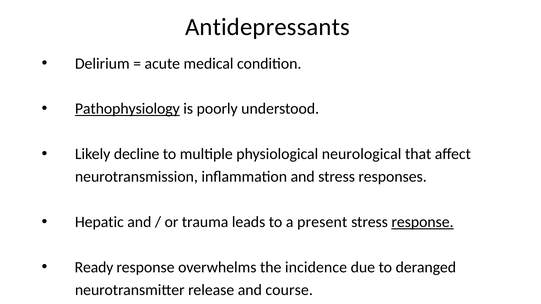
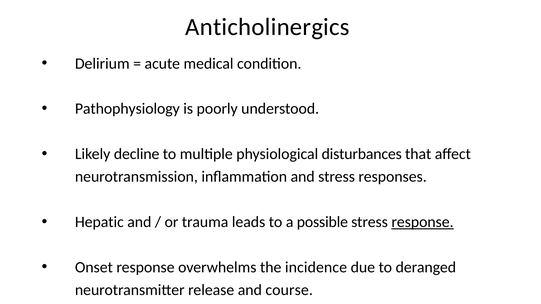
Antidepressants: Antidepressants -> Anticholinergics (267, 27)
Pathophysiology underline: present -> none (127, 109)
neurological: neurological -> disturbances (362, 154)
present: present -> possible (322, 222)
Ready: Ready -> Onset (94, 268)
